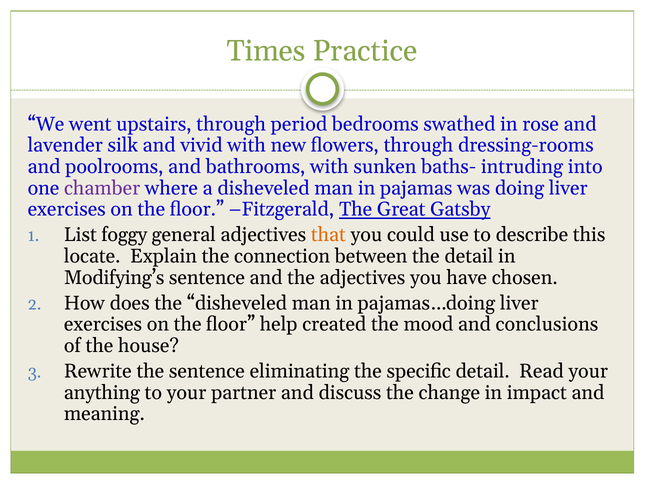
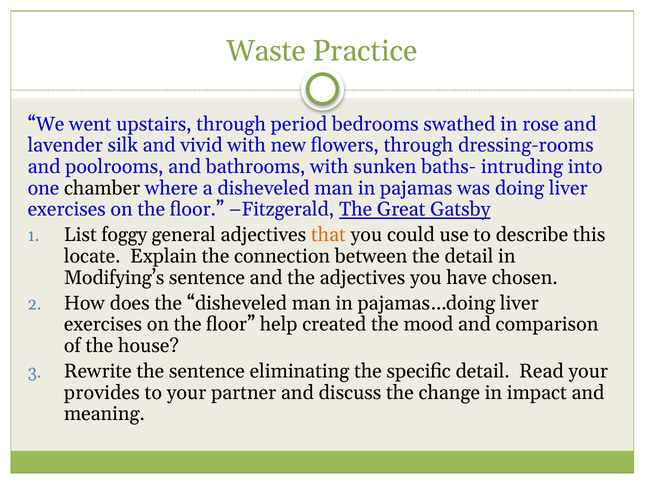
Times: Times -> Waste (266, 51)
chamber colour: purple -> black (102, 188)
conclusions: conclusions -> comparison (547, 324)
anything: anything -> provides (102, 392)
